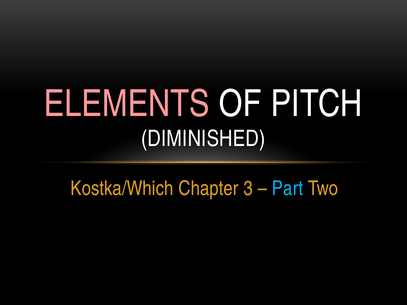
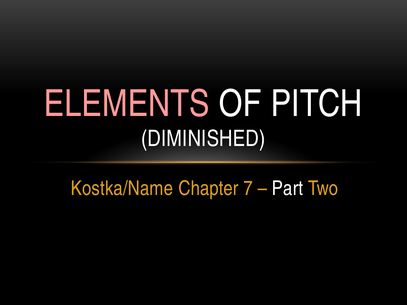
Kostka/Which: Kostka/Which -> Kostka/Name (122, 189)
3: 3 -> 7 (248, 189)
Part colour: light blue -> white (287, 189)
